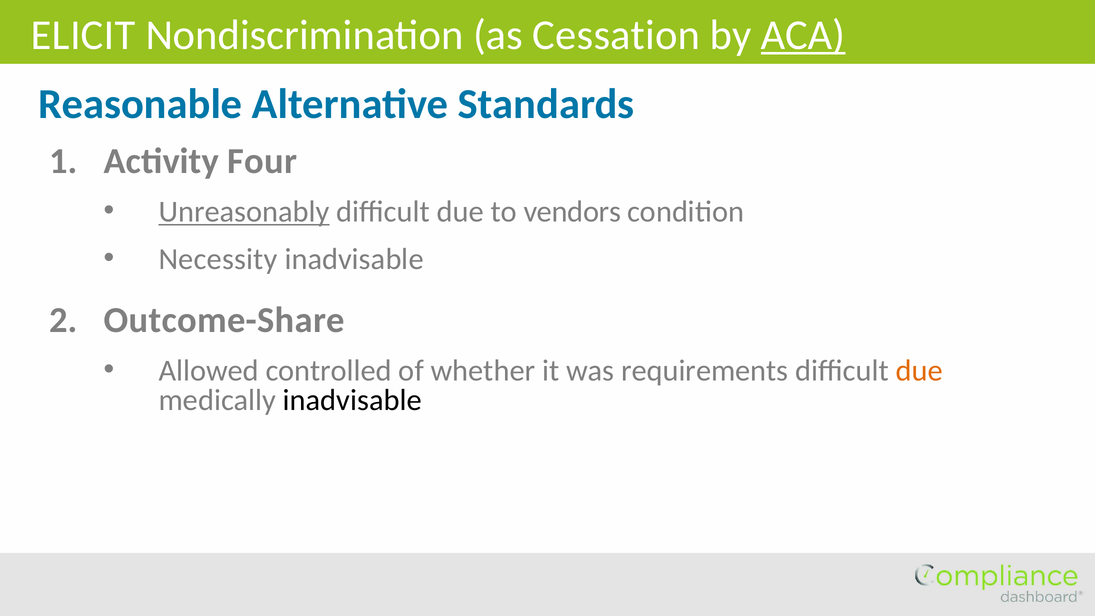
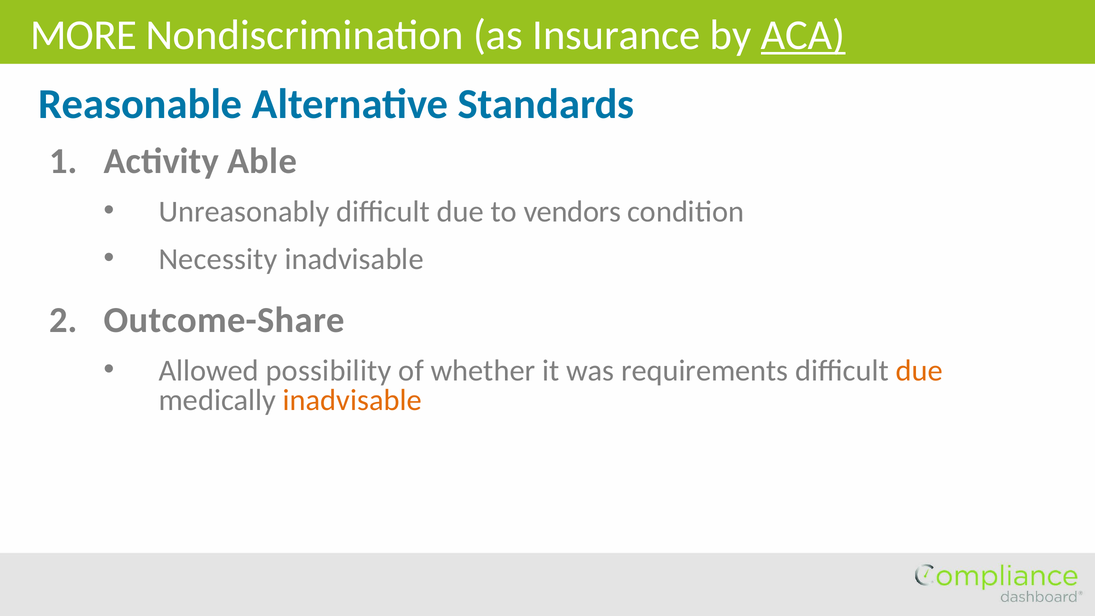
ELICIT: ELICIT -> MORE (84, 35)
Cessation: Cessation -> Insurance (616, 35)
Four: Four -> Able (262, 161)
Unreasonably underline: present -> none (244, 212)
controlled: controlled -> possibility (329, 371)
inadvisable colour: black -> orange (352, 400)
